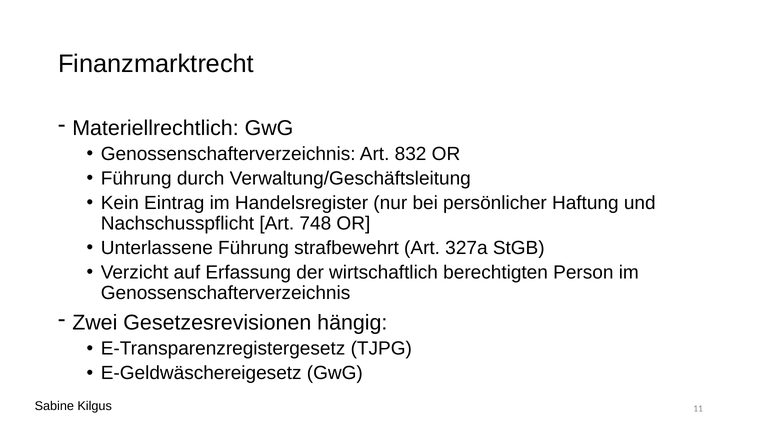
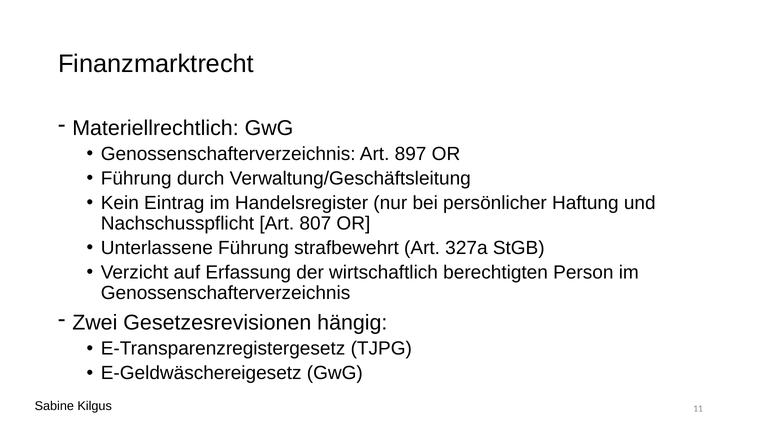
832: 832 -> 897 (411, 154)
748: 748 -> 807 (315, 224)
